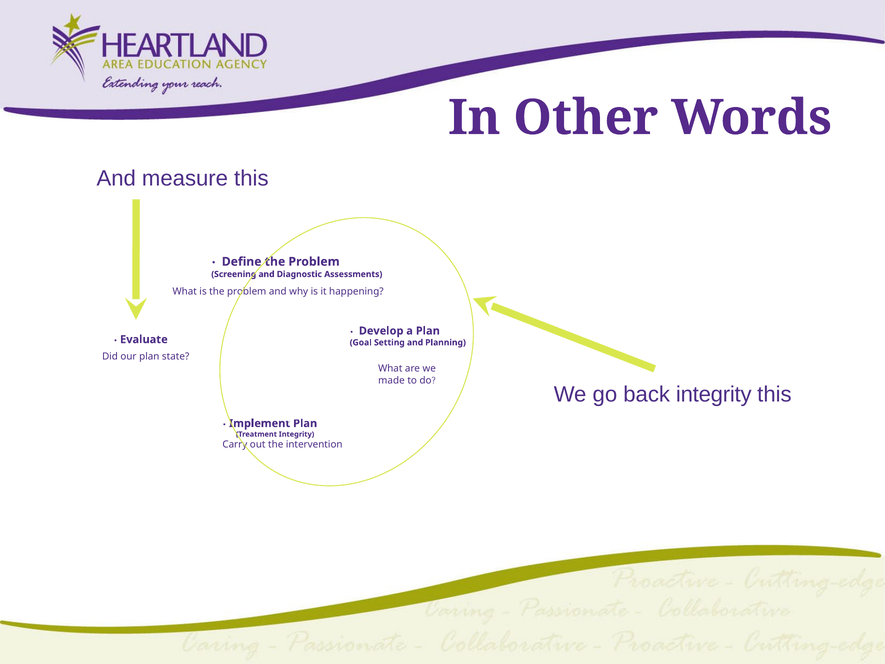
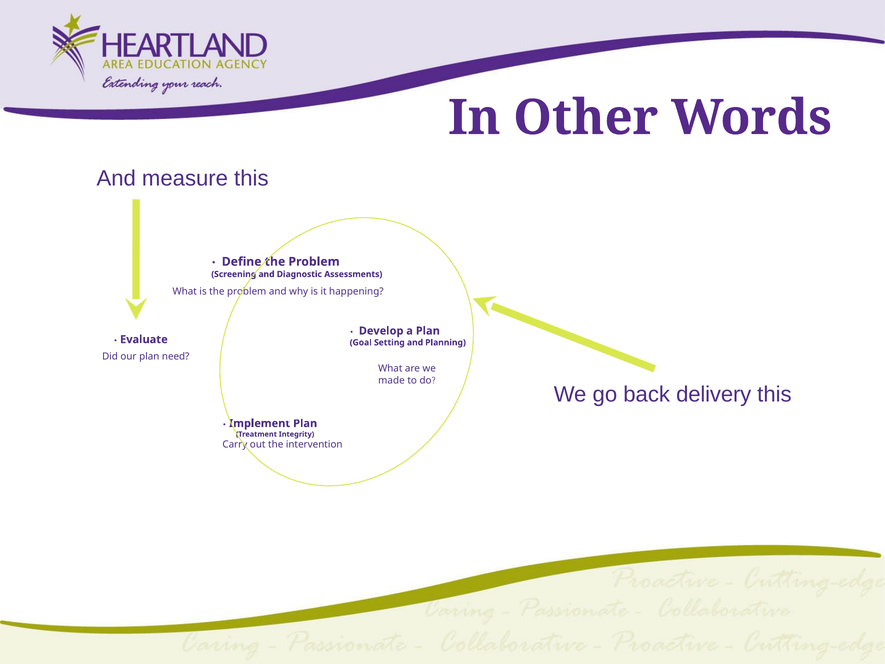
state: state -> need (176, 356)
back integrity: integrity -> delivery (714, 395)
